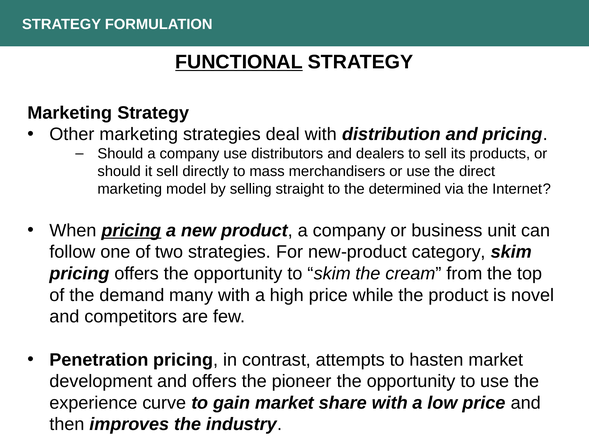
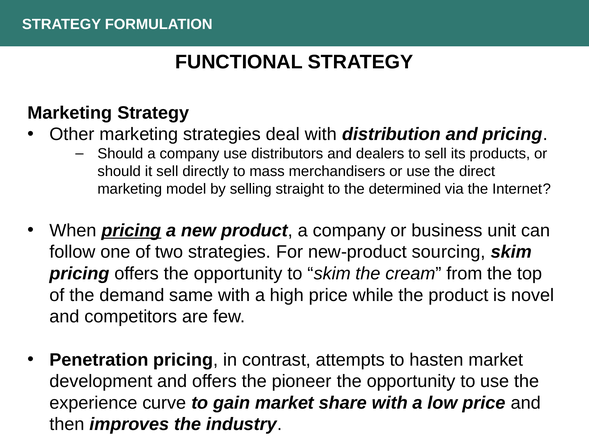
FUNCTIONAL underline: present -> none (239, 62)
category: category -> sourcing (449, 252)
many: many -> same (191, 296)
